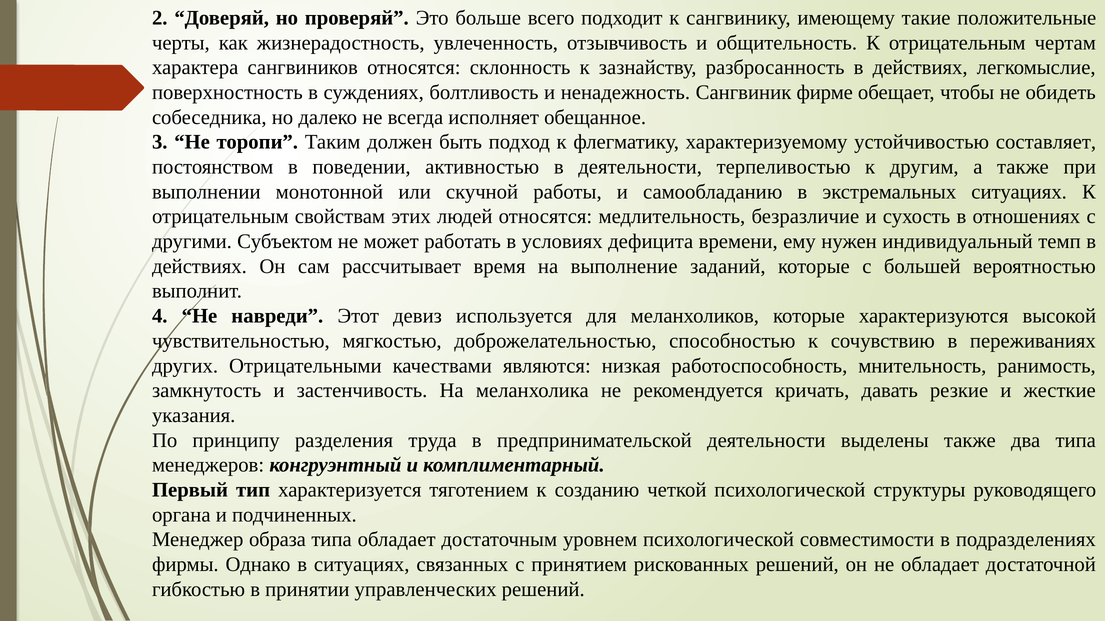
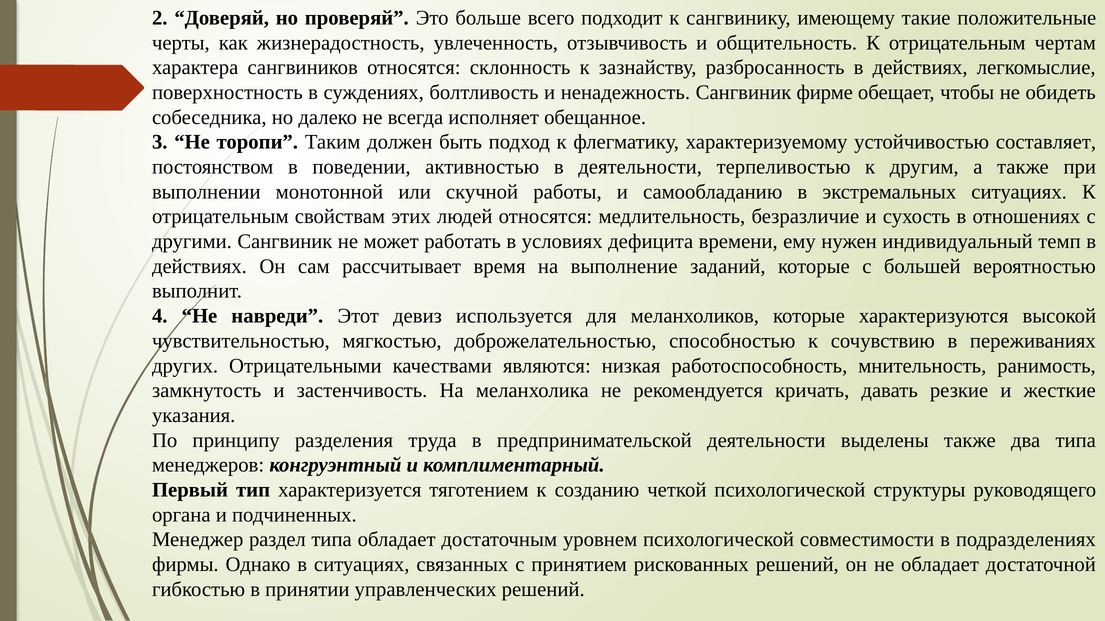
другими Субъектом: Субъектом -> Сангвиник (285, 242)
образа: образа -> раздел (277, 540)
